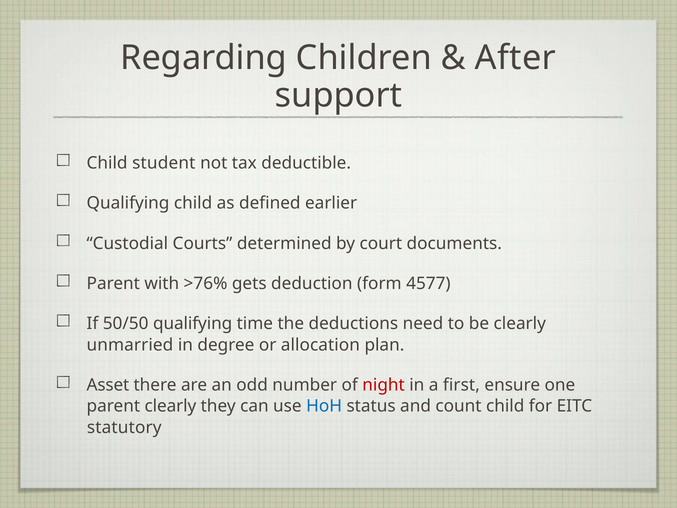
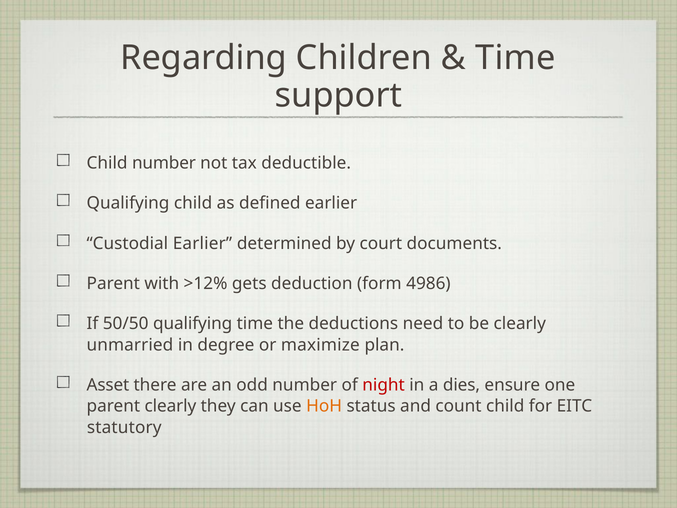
After: After -> Time (515, 58)
Child student: student -> number (164, 163)
Custodial Courts: Courts -> Earlier (202, 243)
>76%: >76% -> >12% (206, 283)
4577: 4577 -> 4986 (428, 283)
allocation: allocation -> maximize (320, 345)
first: first -> dies (461, 385)
HoH colour: blue -> orange (324, 406)
